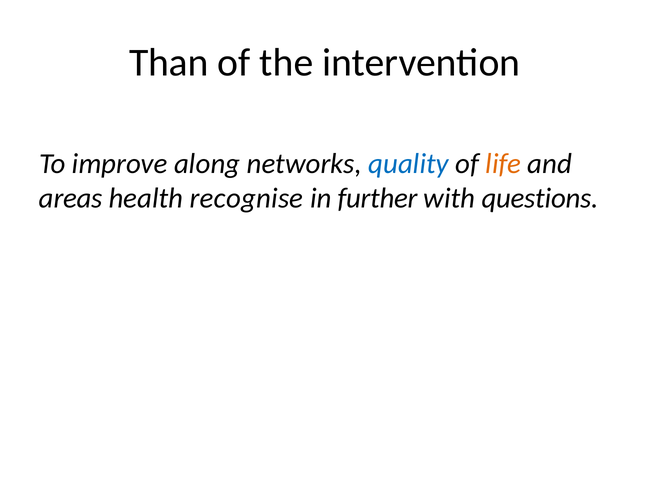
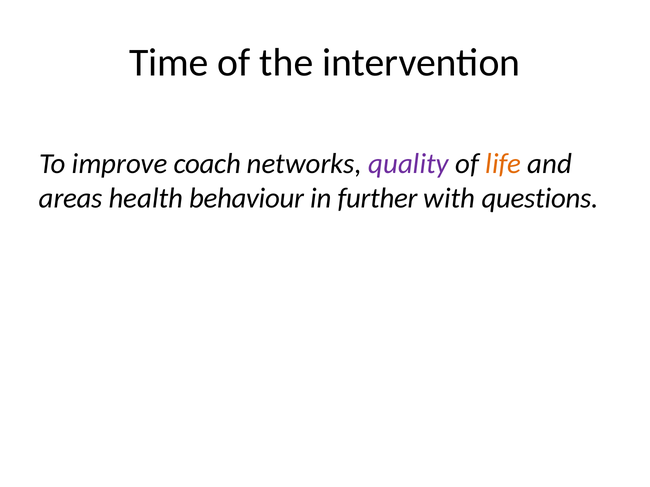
Than: Than -> Time (169, 63)
along: along -> coach (207, 164)
quality colour: blue -> purple (409, 164)
recognise: recognise -> behaviour (247, 199)
